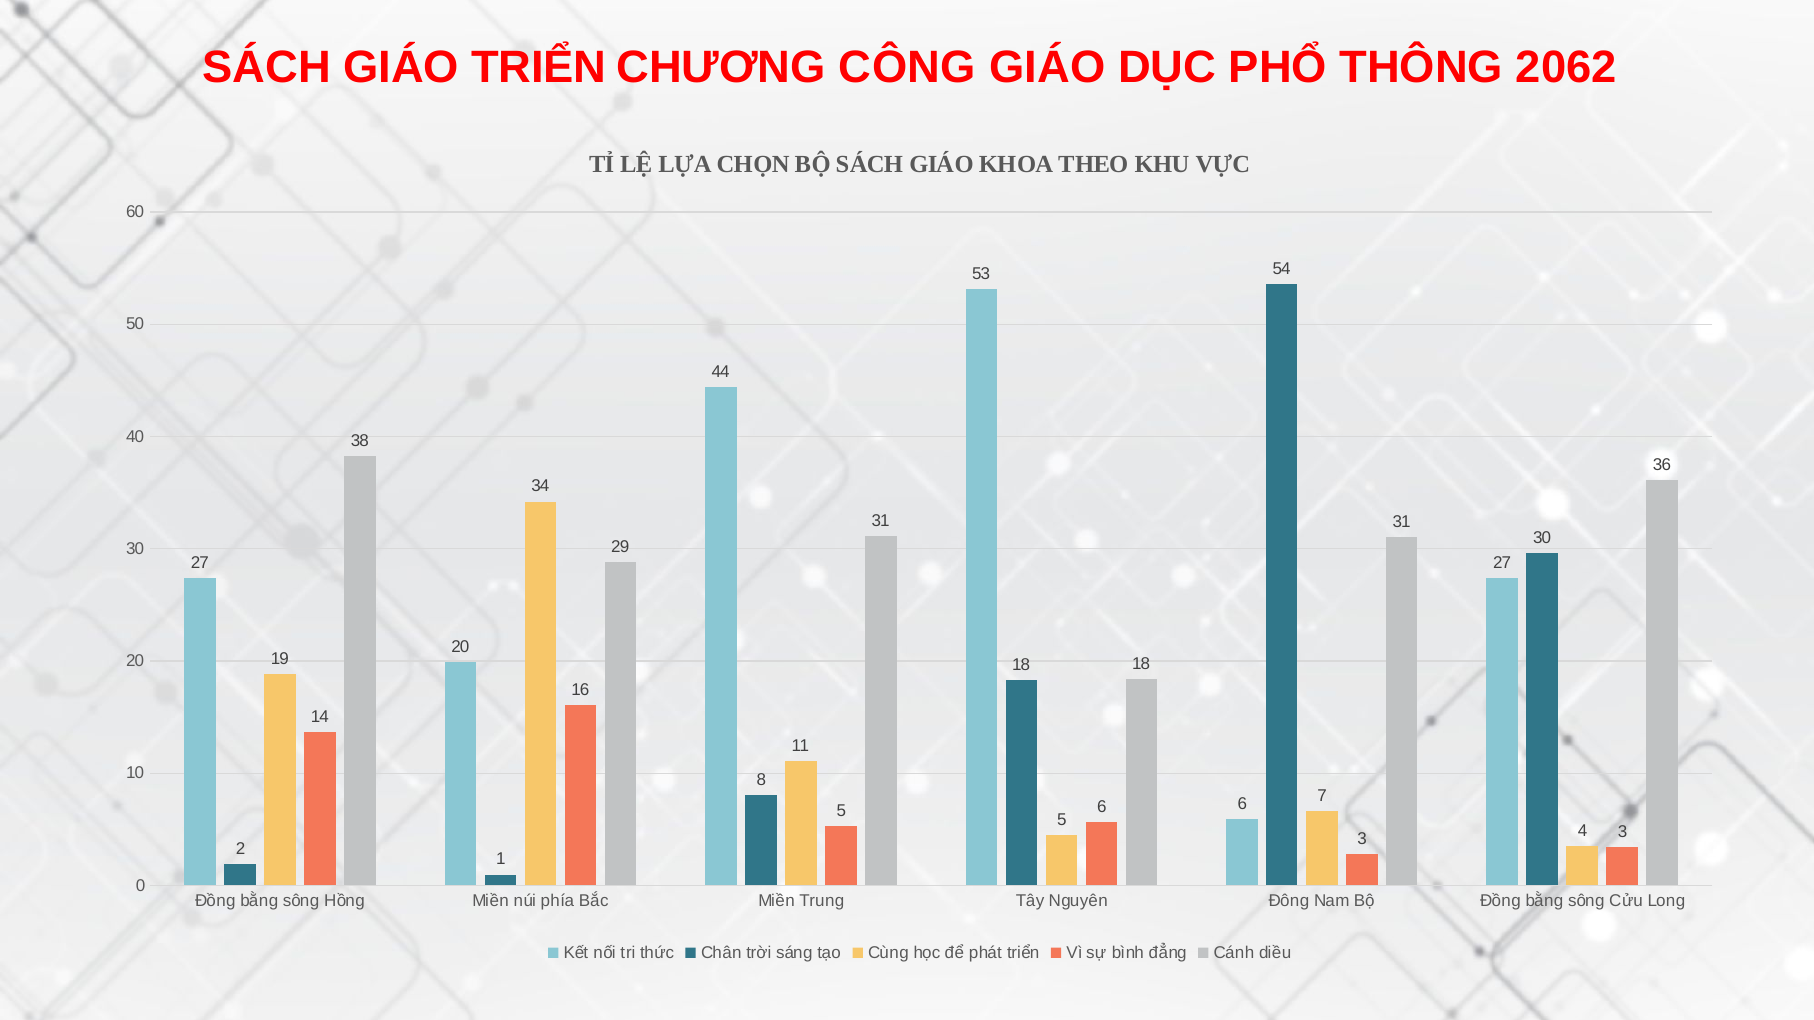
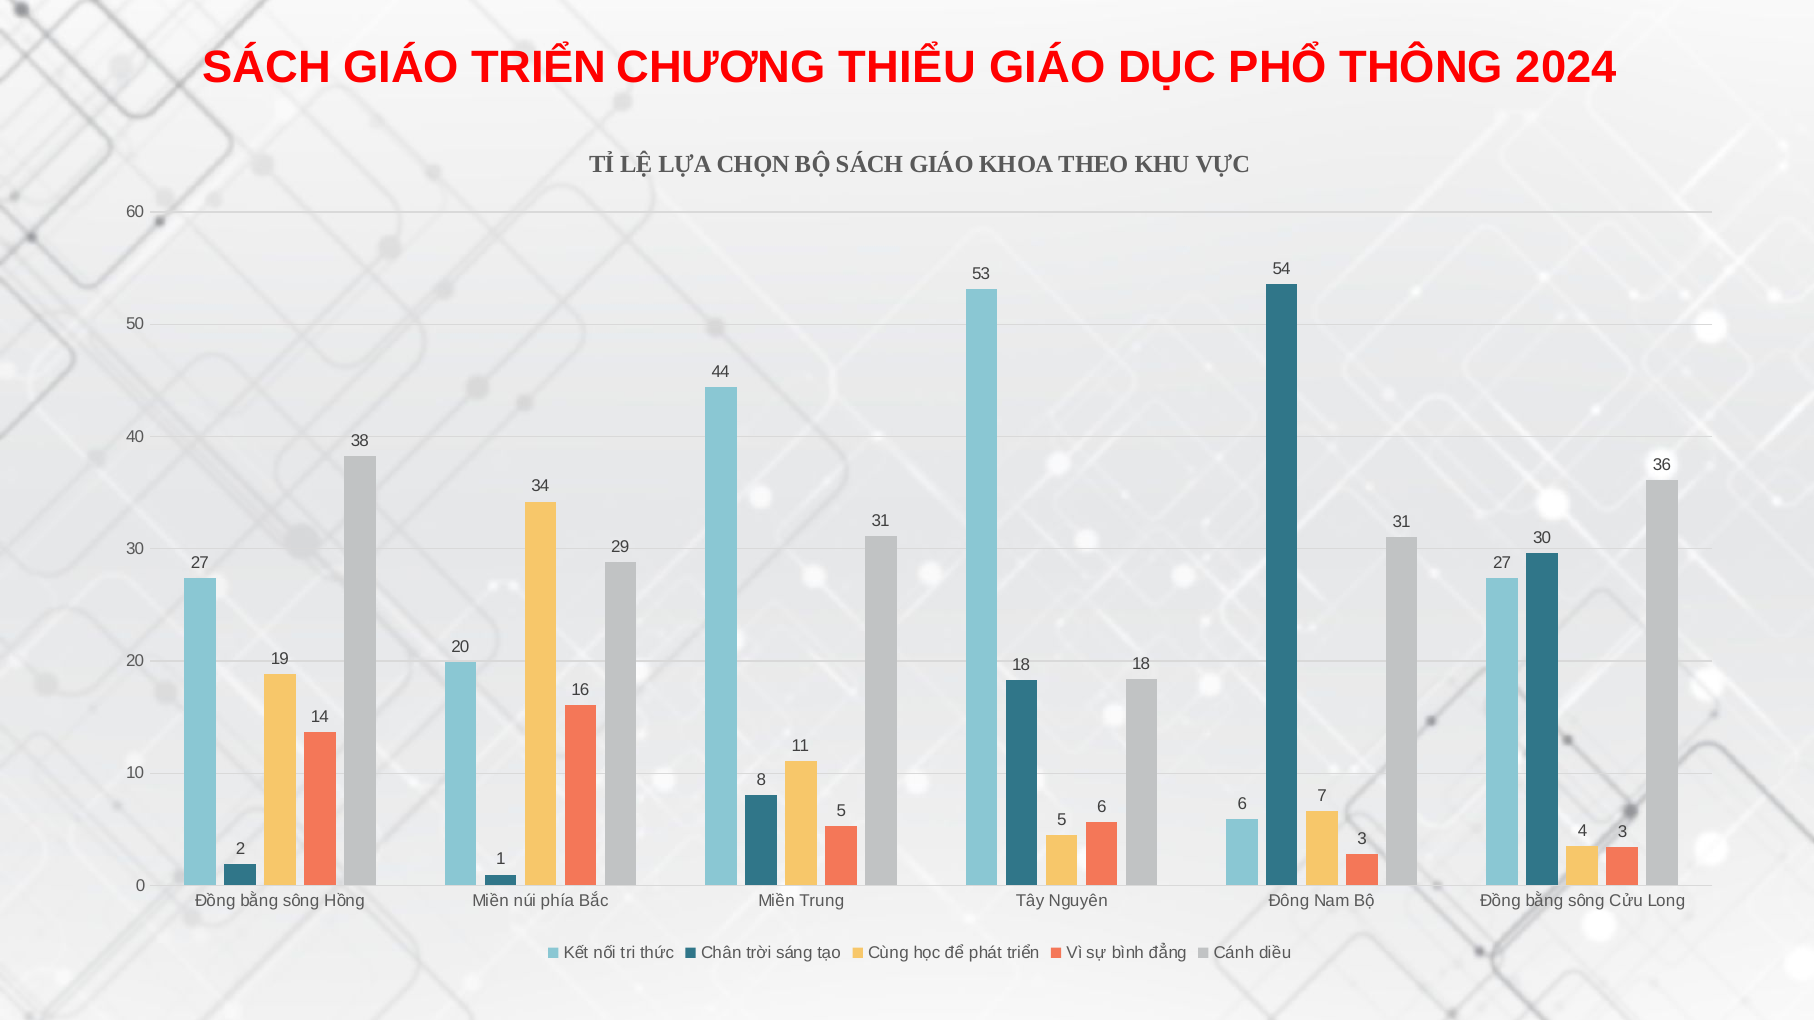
CÔNG: CÔNG -> THIỂU (908, 68)
2062: 2062 -> 2024 (1566, 68)
